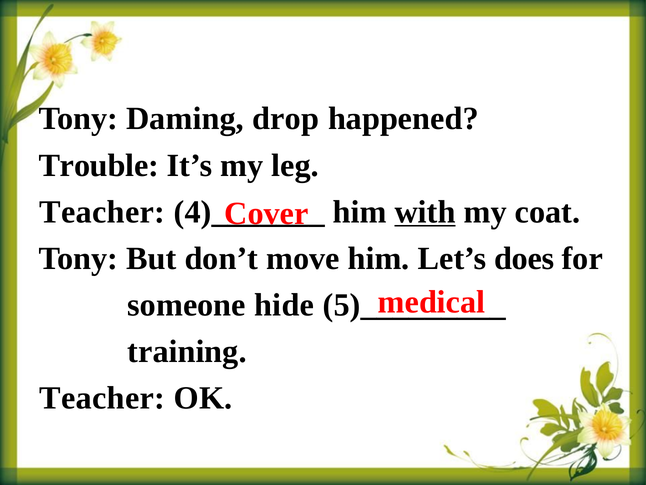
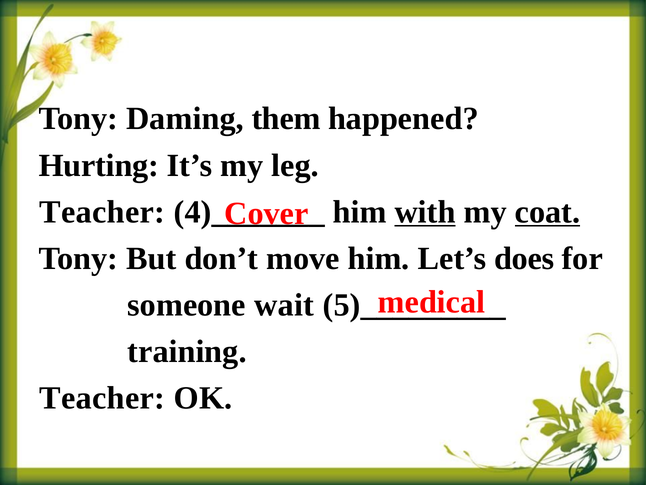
drop: drop -> them (286, 119)
Trouble: Trouble -> Hurting (99, 165)
coat underline: none -> present (548, 212)
hide: hide -> wait (284, 305)
